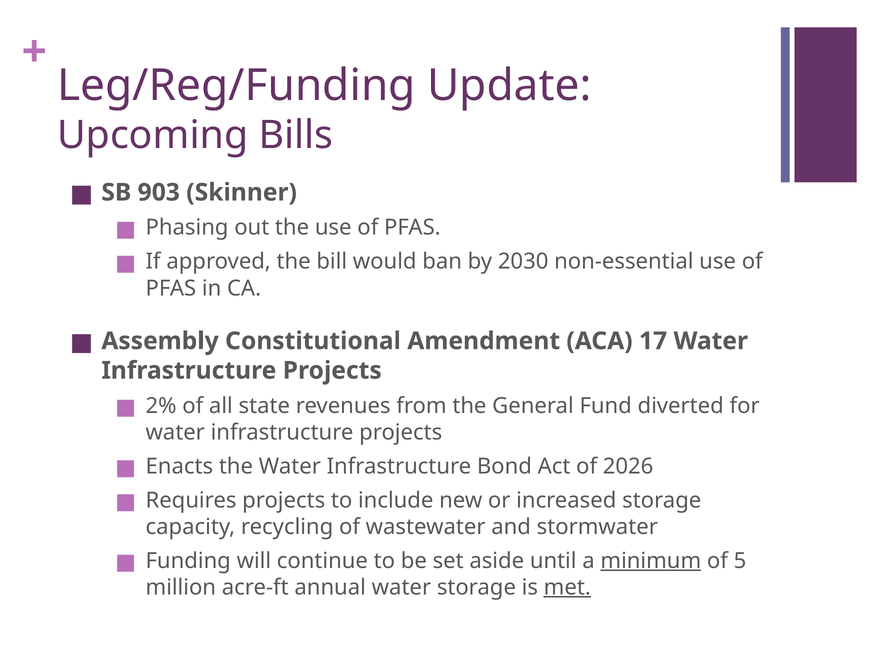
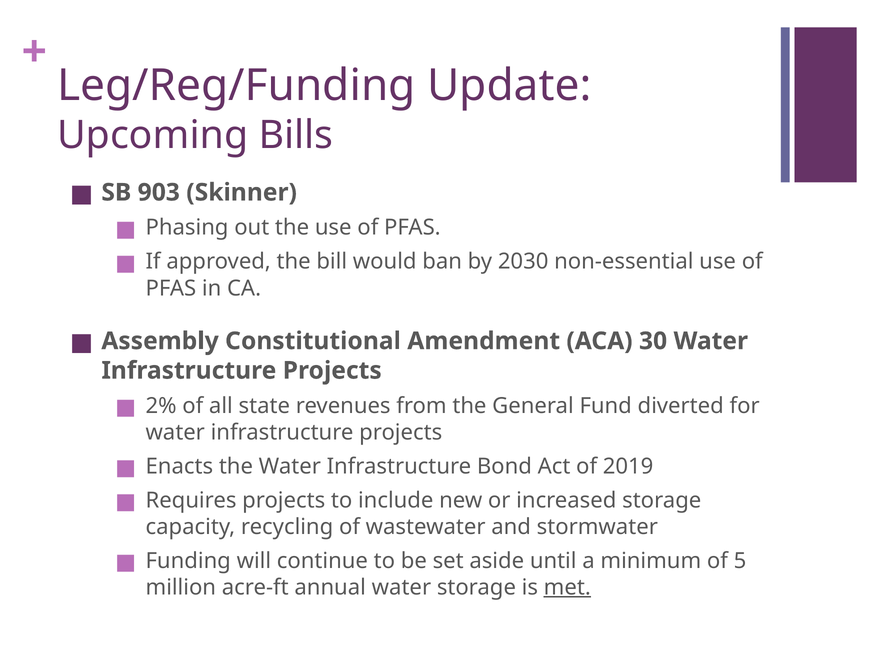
17: 17 -> 30 (653, 341)
2026: 2026 -> 2019 (628, 466)
minimum underline: present -> none (651, 561)
